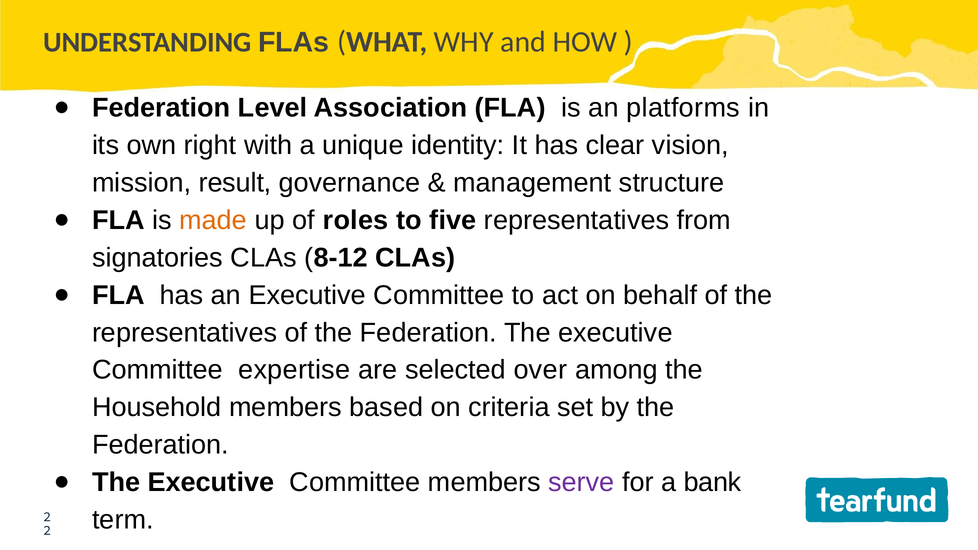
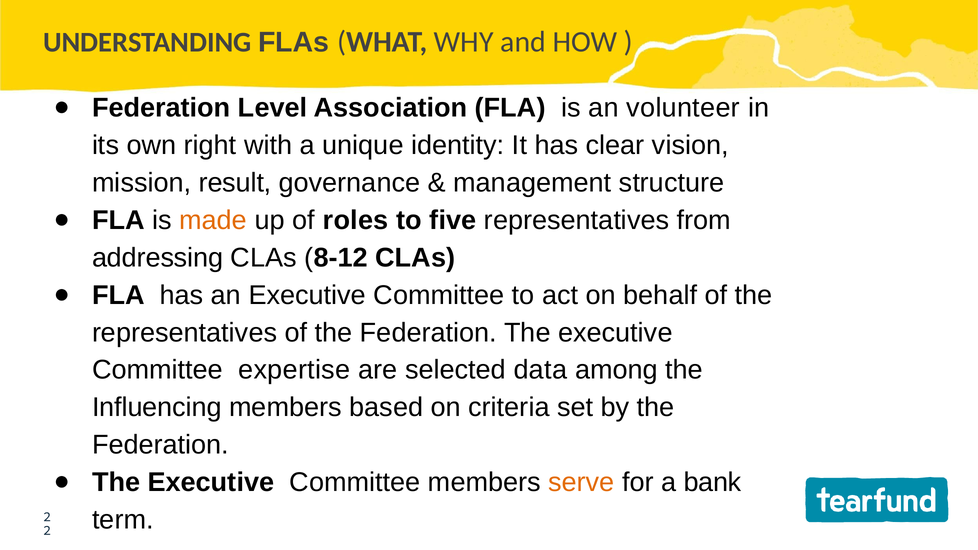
platforms: platforms -> volunteer (683, 108)
signatories: signatories -> addressing (158, 258)
over: over -> data (540, 370)
Household: Household -> Influencing (157, 408)
serve colour: purple -> orange (581, 482)
